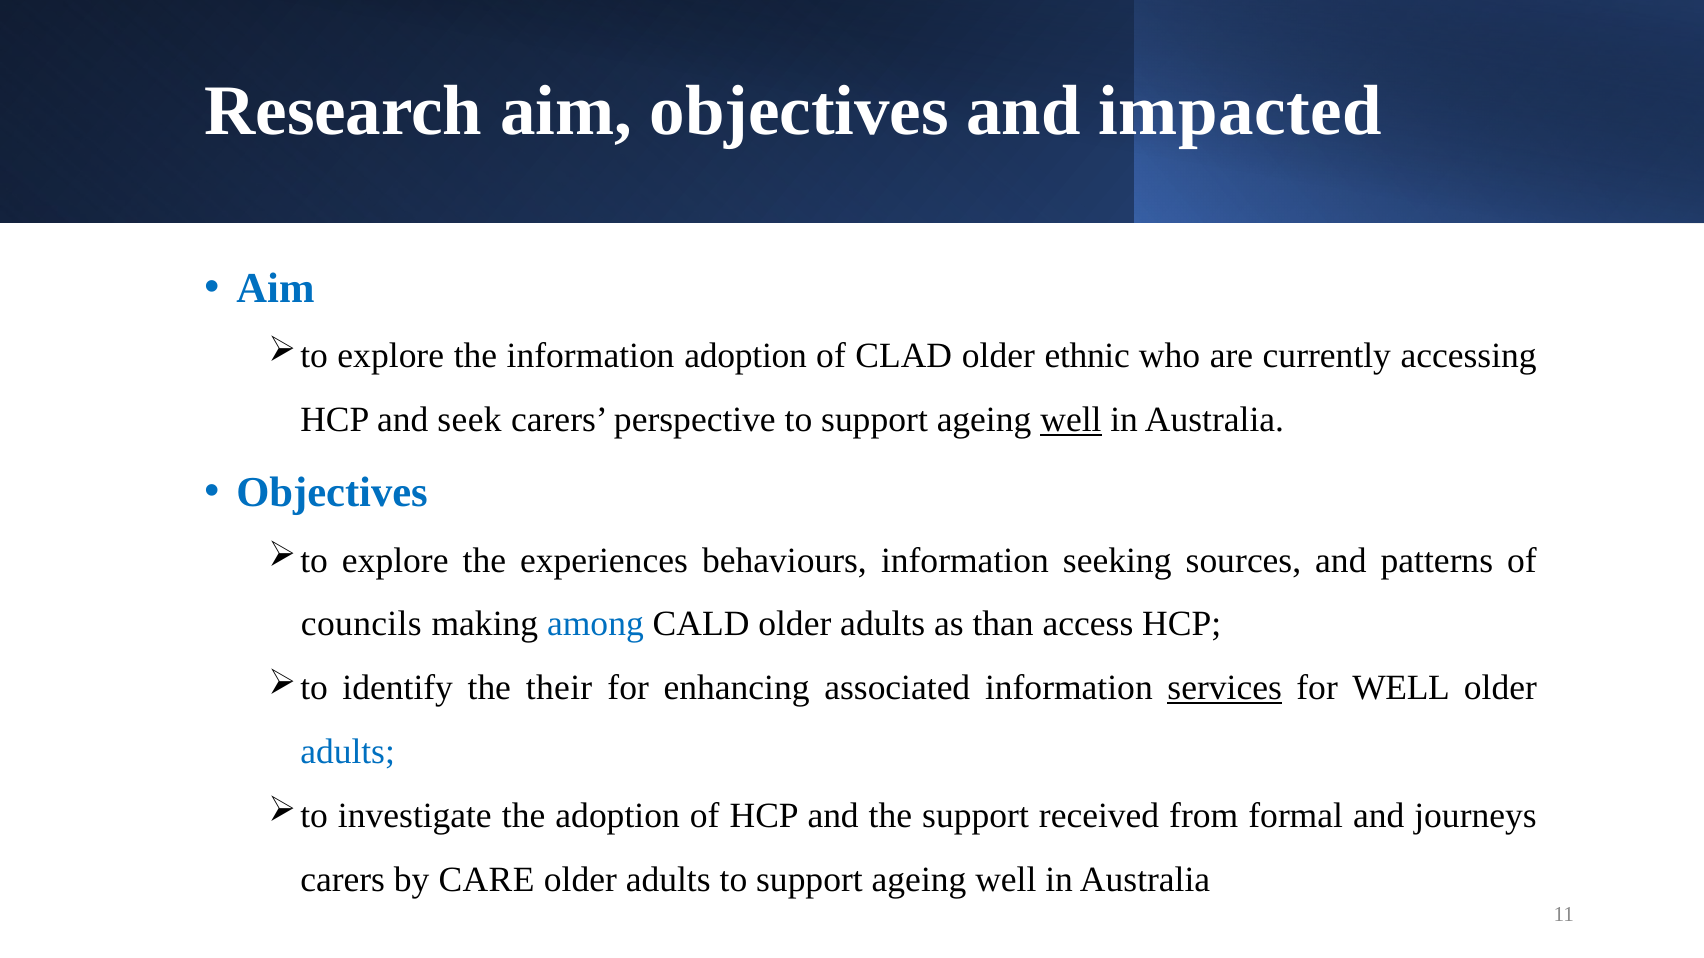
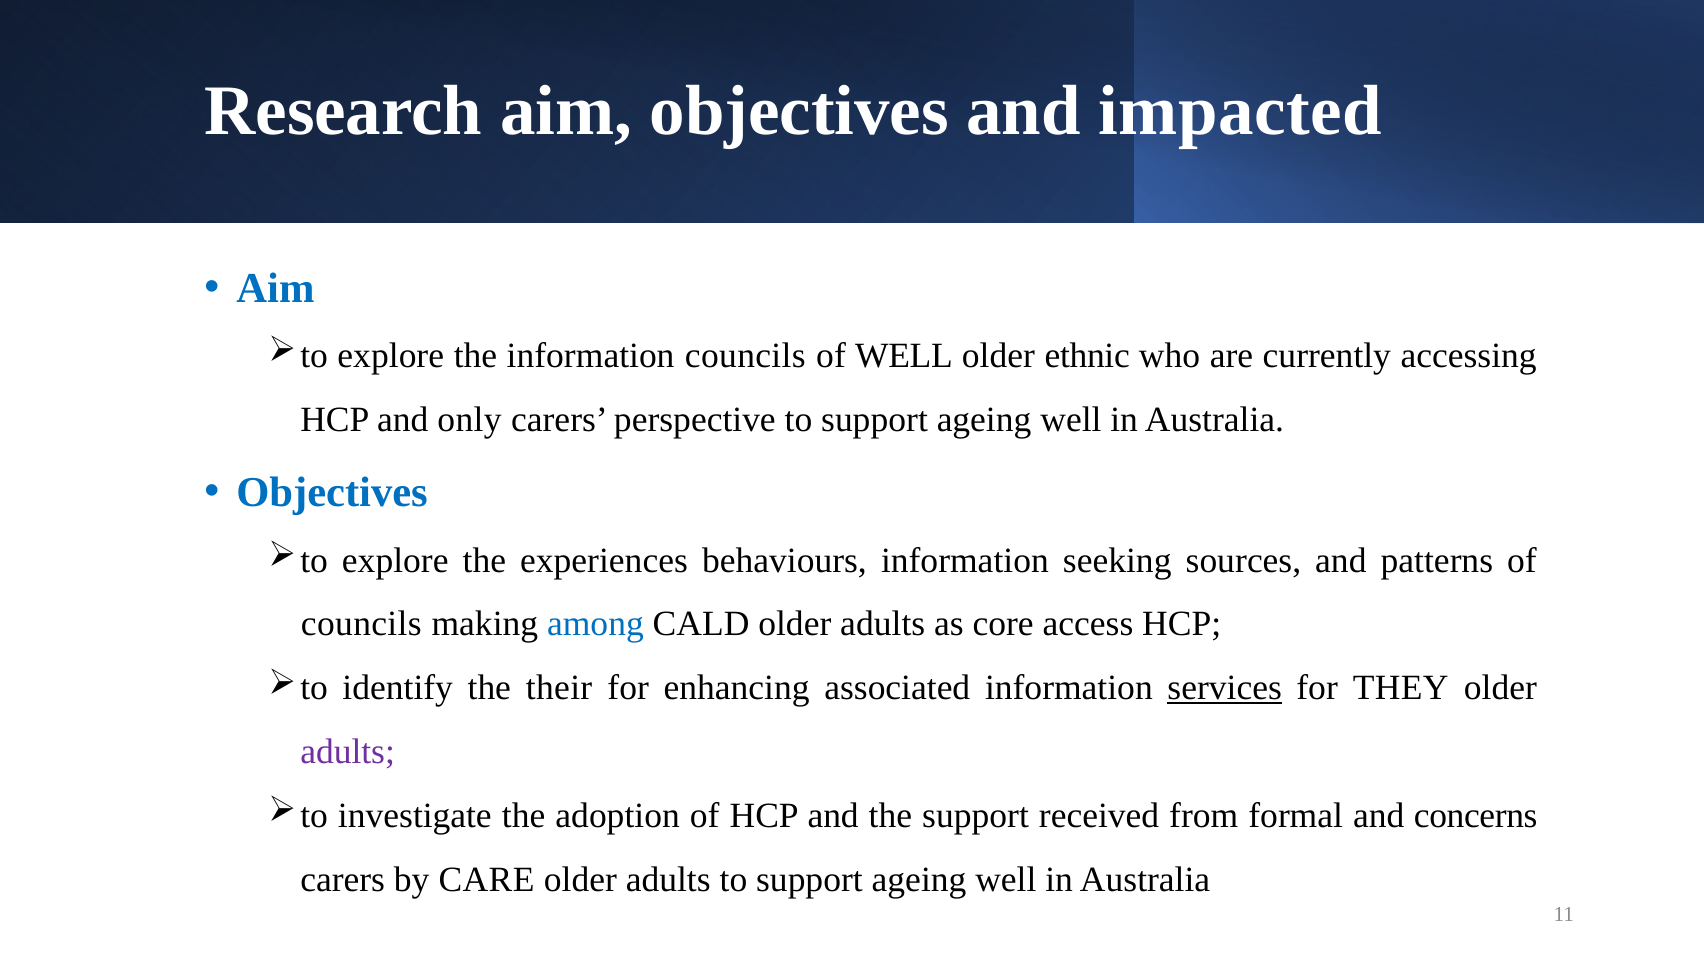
information adoption: adoption -> councils (745, 356)
of CLAD: CLAD -> WELL (904, 356)
seek: seek -> only (470, 420)
well underline: present -> none (1071, 420)
than: than -> core (1003, 625)
for WELL: WELL -> THEY (1401, 688)
adults colour: blue -> purple (348, 752)
journeys: journeys -> concerns (1476, 816)
